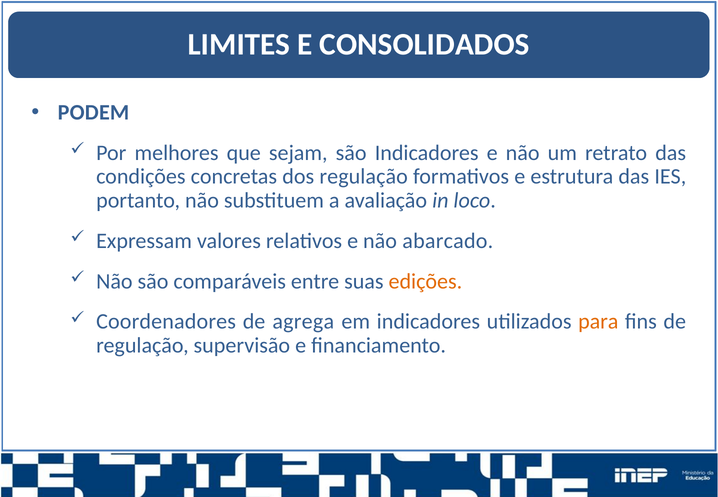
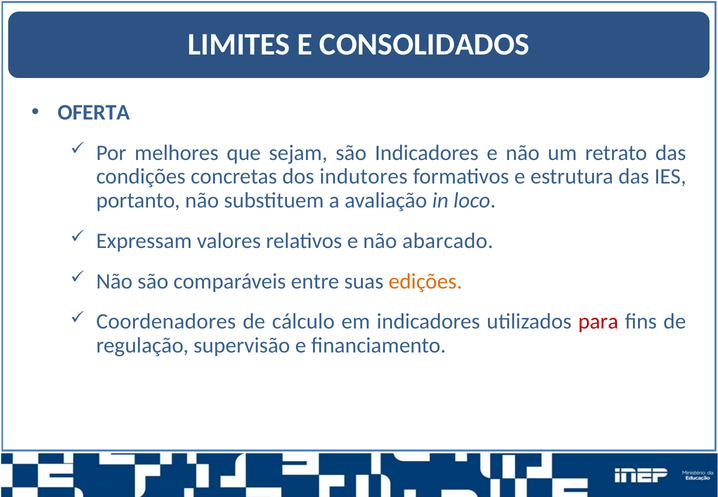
PODEM: PODEM -> OFERTA (94, 113)
dos regulação: regulação -> indutores (364, 177)
agrega: agrega -> cálculo (303, 322)
para colour: orange -> red (598, 322)
